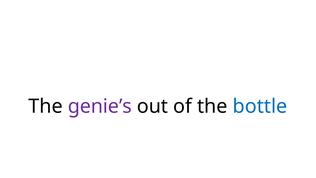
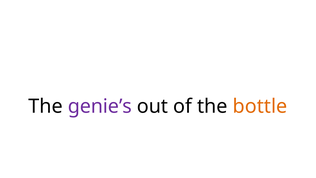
bottle colour: blue -> orange (260, 106)
